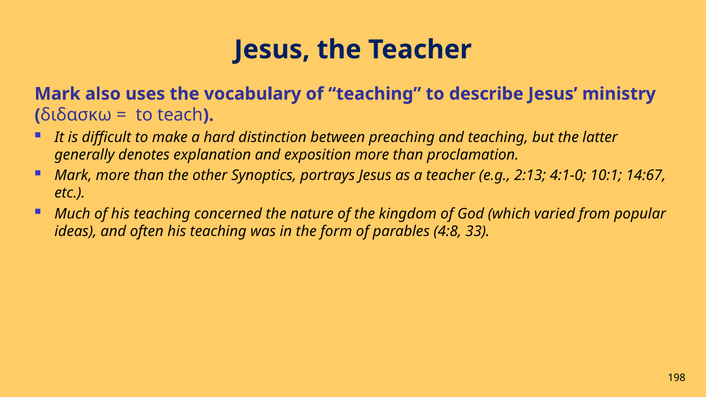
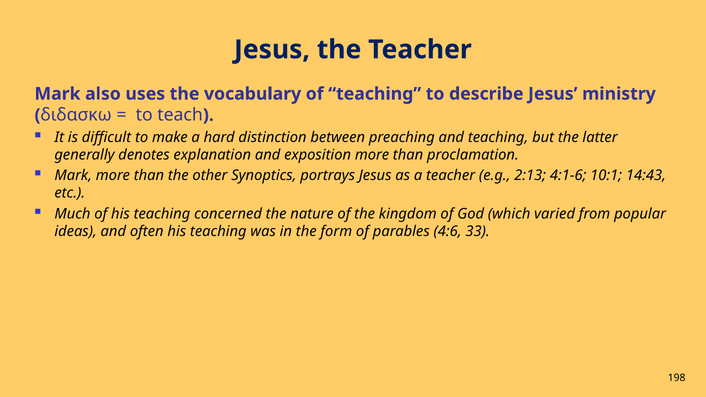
4:1-0: 4:1-0 -> 4:1-6 (568, 175)
14:67: 14:67 -> 14:43 (646, 175)
4:8: 4:8 -> 4:6 (448, 231)
